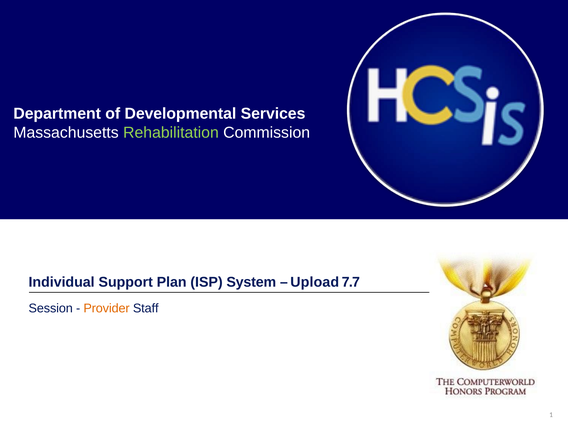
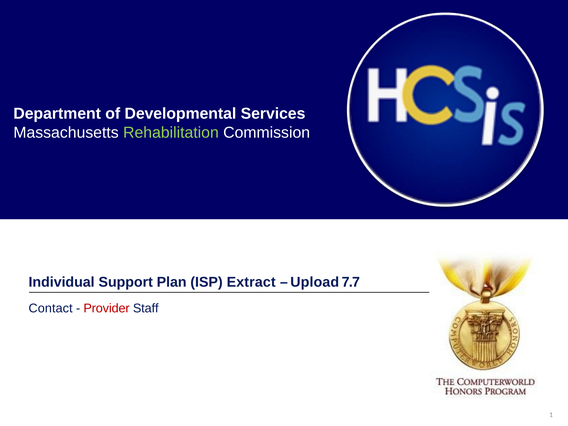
System: System -> Extract (251, 282)
Session: Session -> Contact (51, 308)
Provider colour: orange -> red (107, 308)
